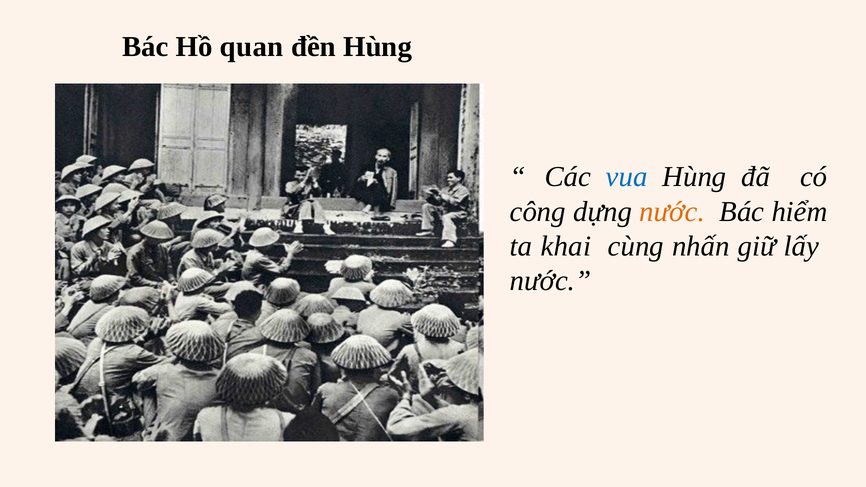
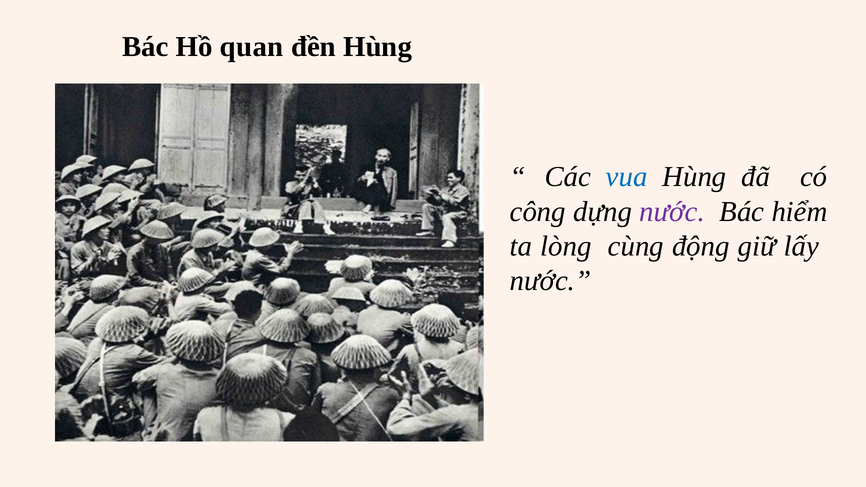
nước colour: orange -> purple (672, 212)
khai: khai -> lòng (566, 246)
nhấn: nhấn -> động (701, 246)
